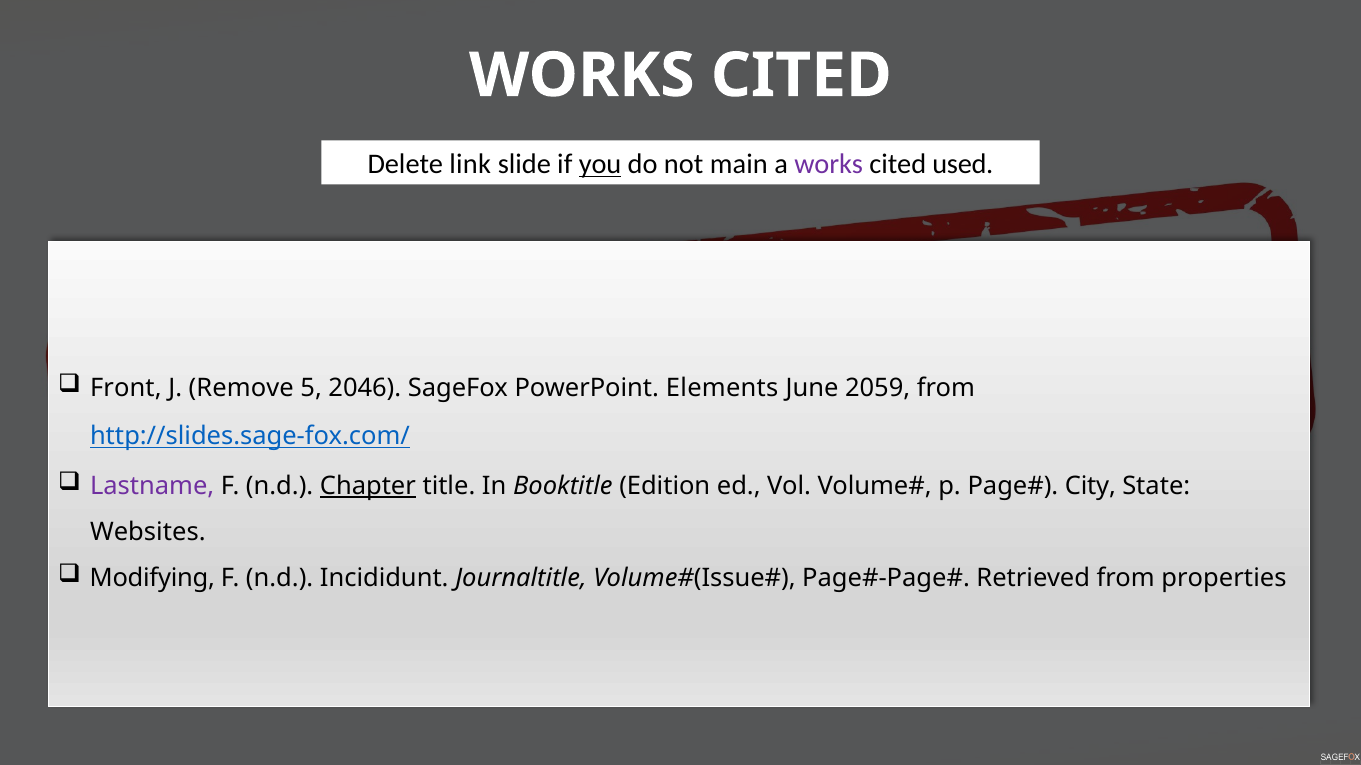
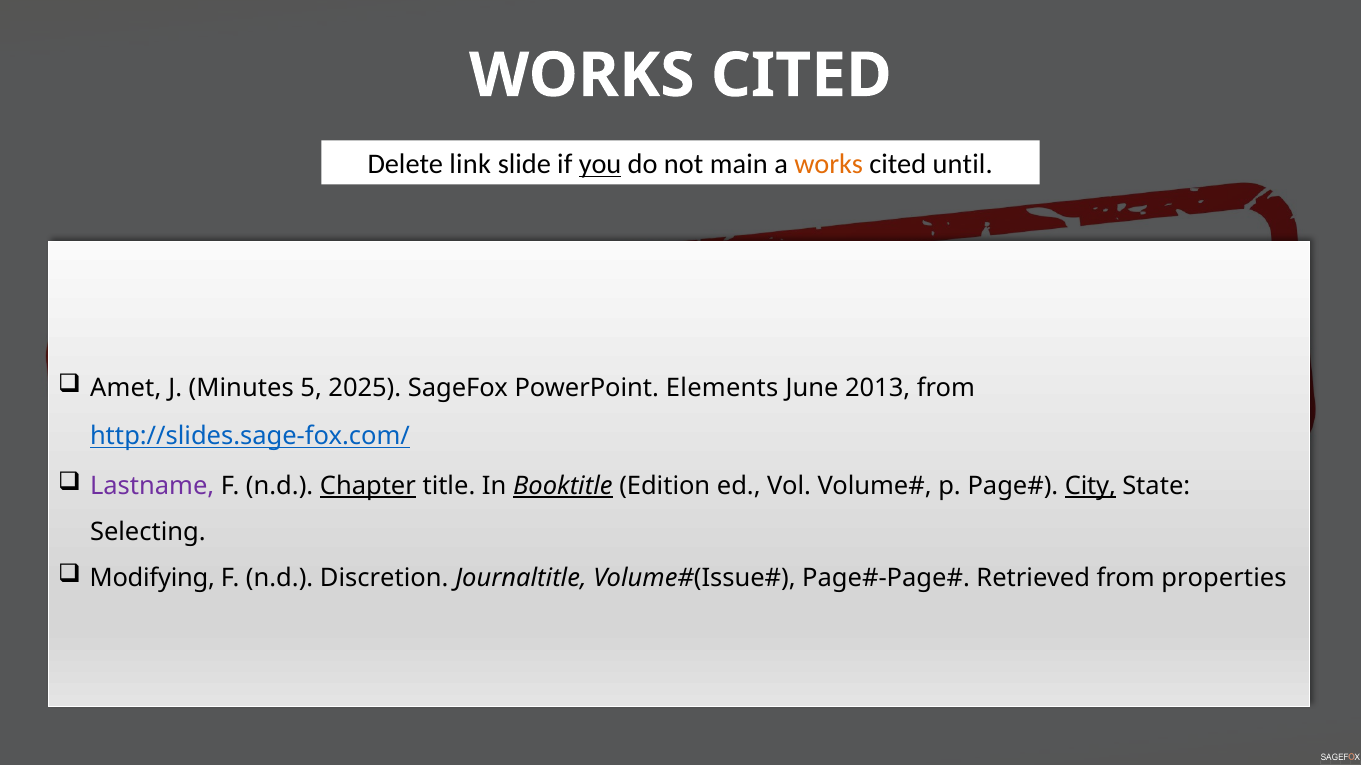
works colour: purple -> orange (829, 165)
used: used -> until (963, 165)
Front: Front -> Amet (126, 388)
Remove: Remove -> Minutes (241, 388)
2046: 2046 -> 2025 (365, 388)
2059: 2059 -> 2013 (878, 388)
Booktitle underline: none -> present (563, 486)
City underline: none -> present (1090, 486)
Websites: Websites -> Selecting (148, 532)
Incididunt: Incididunt -> Discretion (384, 578)
